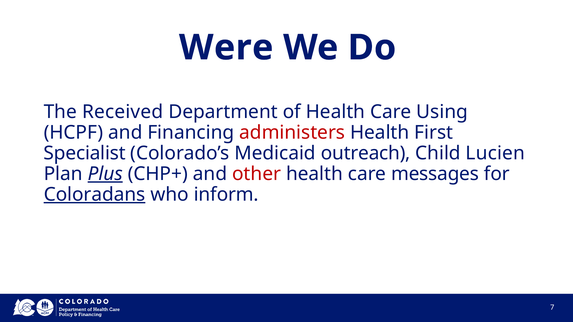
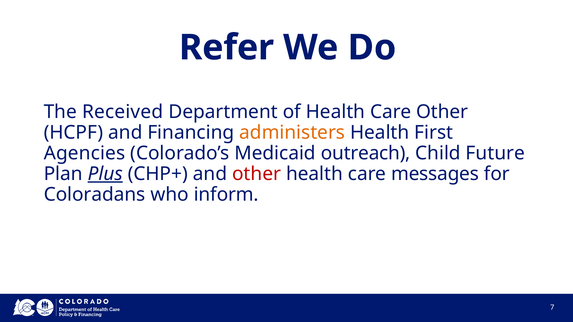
Were: Were -> Refer (226, 48)
Care Using: Using -> Other (442, 112)
administers colour: red -> orange (292, 133)
Specialist: Specialist -> Agencies (84, 153)
Lucien: Lucien -> Future (495, 153)
Coloradans underline: present -> none (95, 195)
